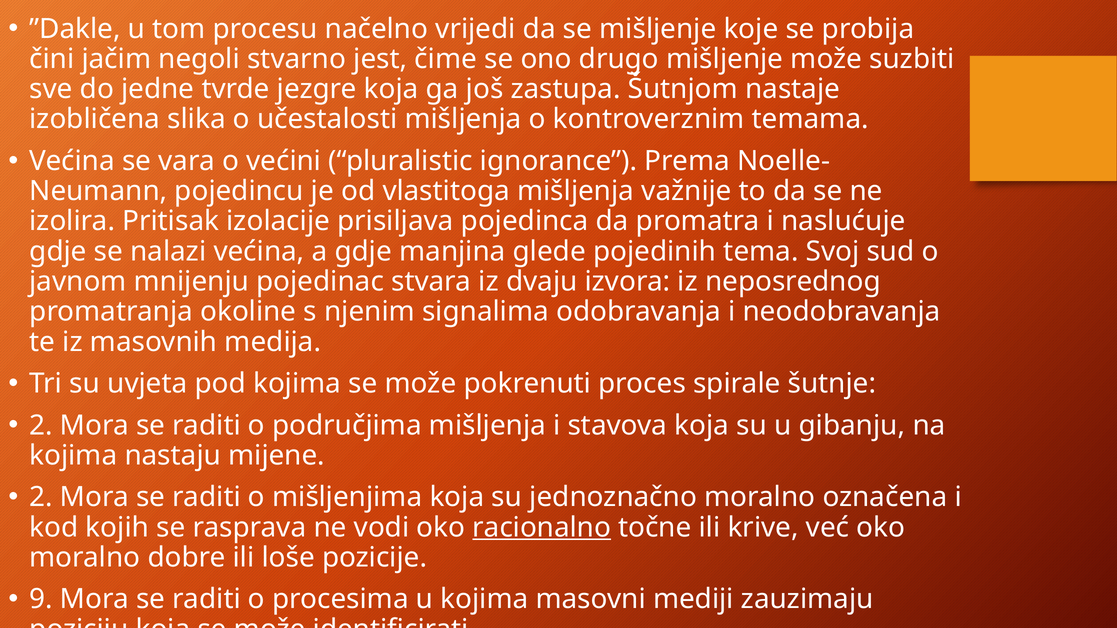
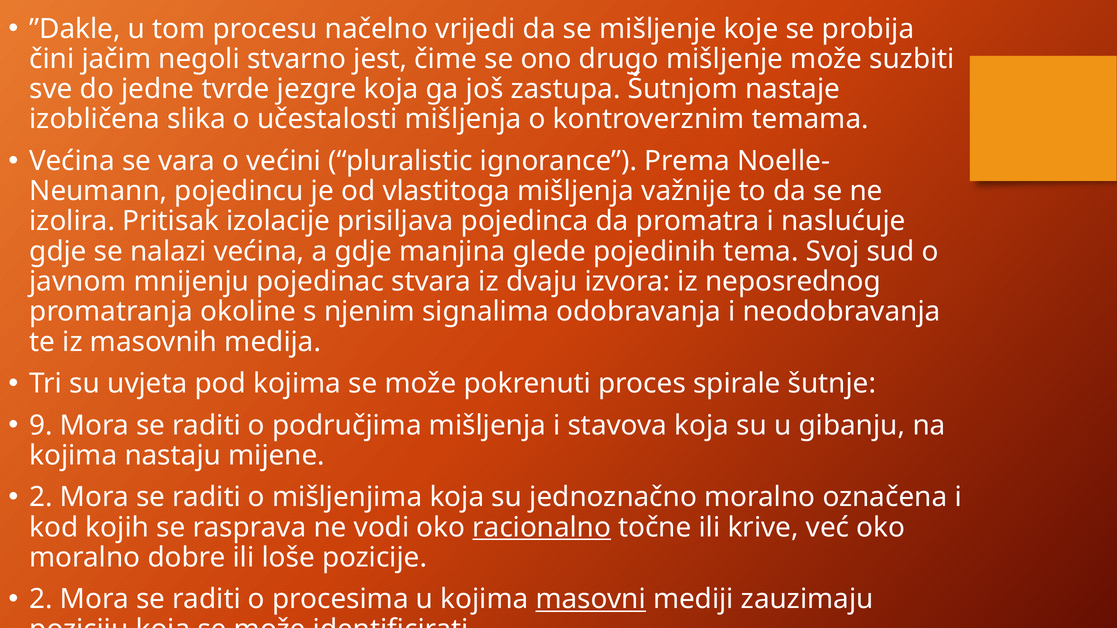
2: 2 -> 9 (41, 426)
9: 9 -> 2 (41, 600)
masovni underline: none -> present (591, 600)
